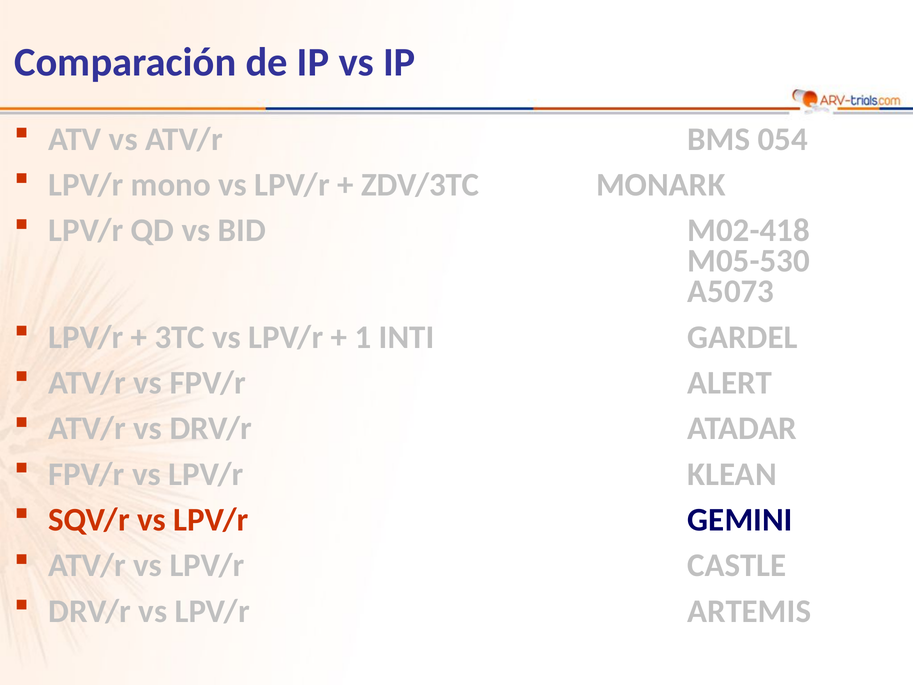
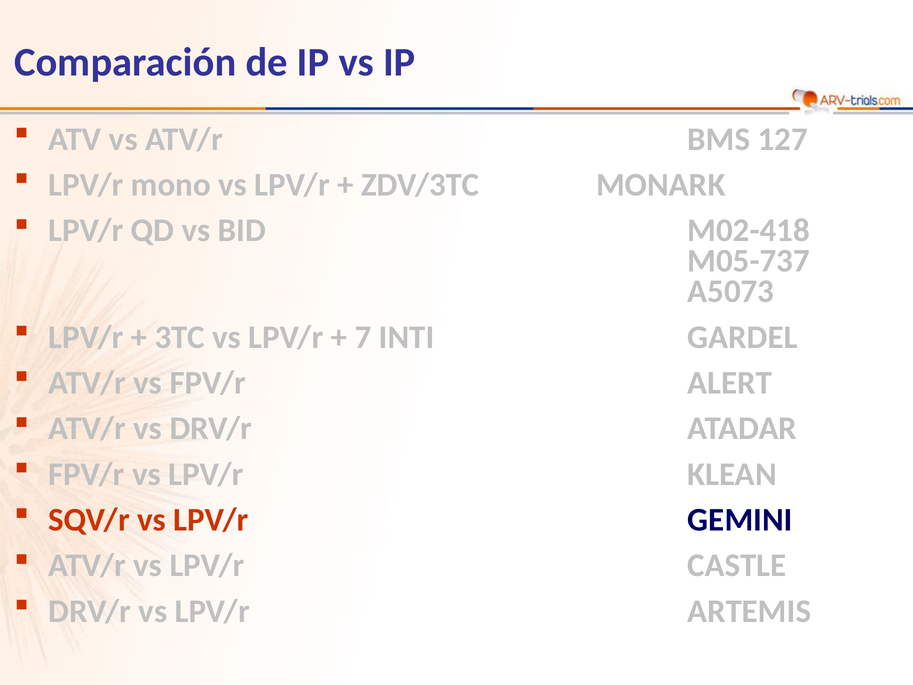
054: 054 -> 127 (783, 139)
M05-530: M05-530 -> M05-737 (749, 261)
1: 1 -> 7 (363, 337)
